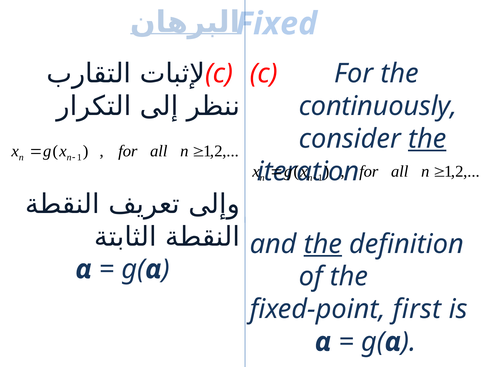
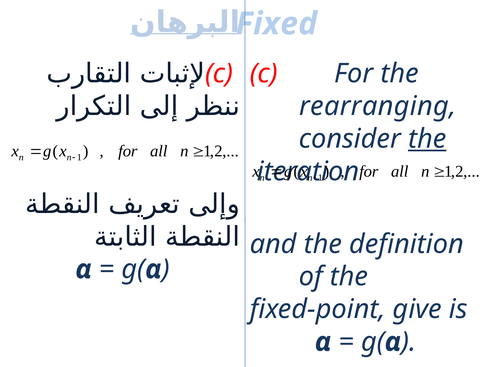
continuously: continuously -> rearranging (378, 106)
the underline: present -> none (323, 244)
first: first -> give (417, 310)
